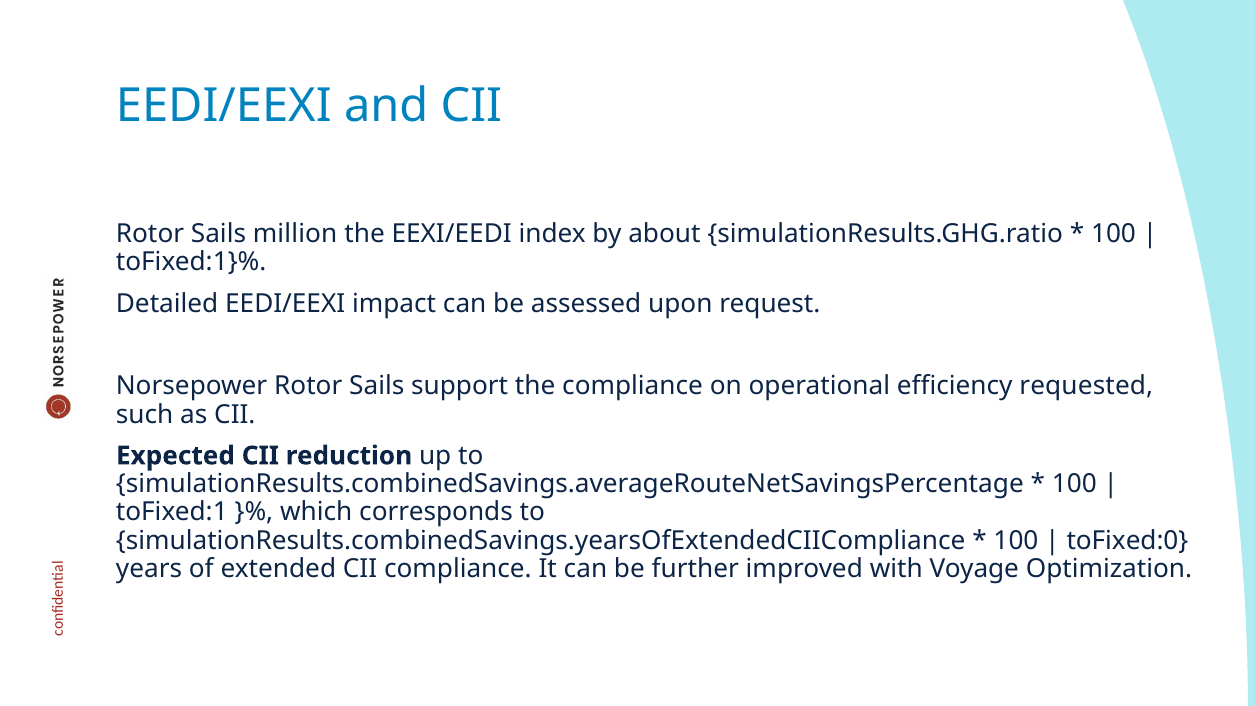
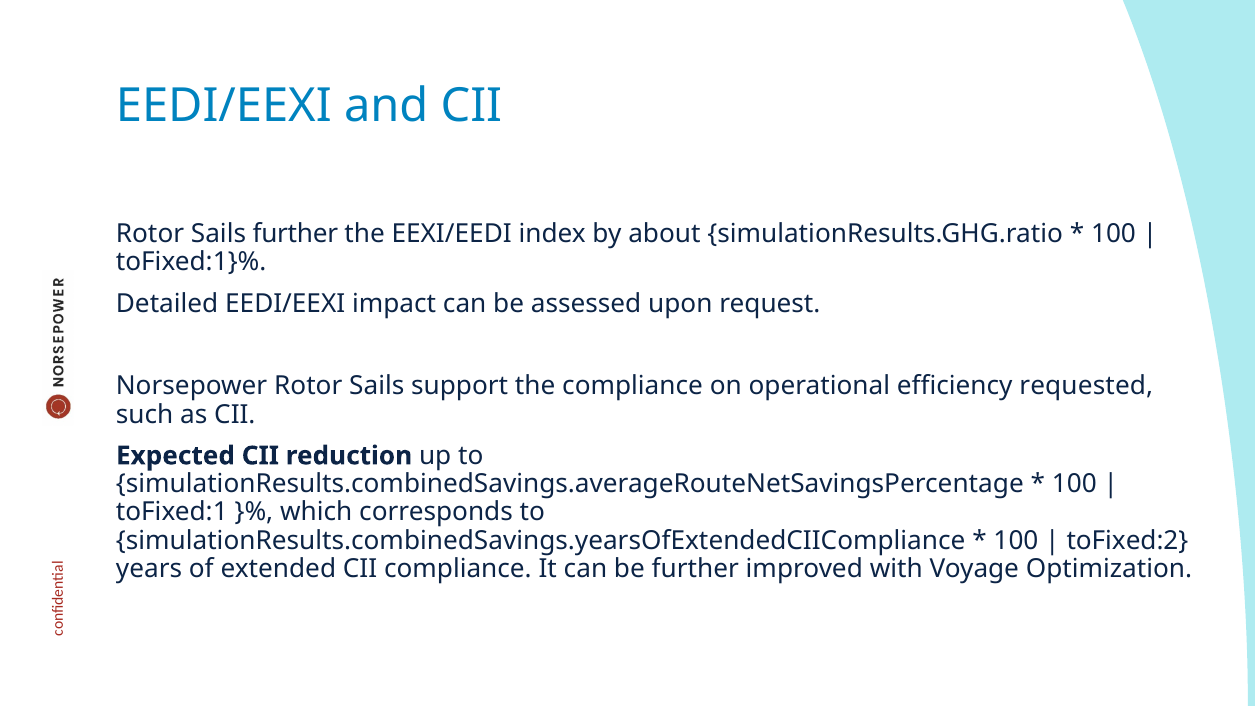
Sails million: million -> further (295, 234)
toFixed:0: toFixed:0 -> toFixed:2 (1127, 541)
